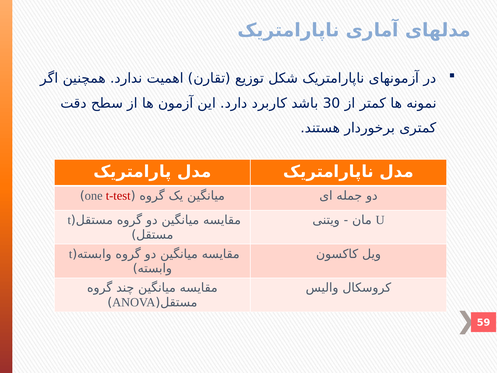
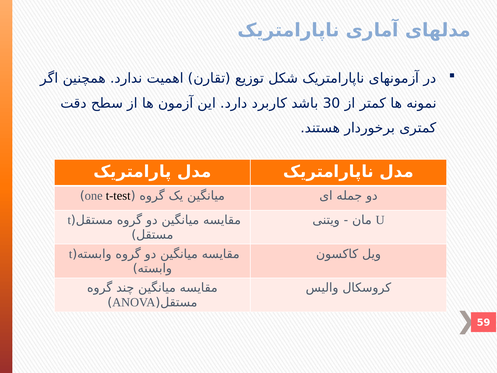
t-test colour: red -> black (118, 196)
